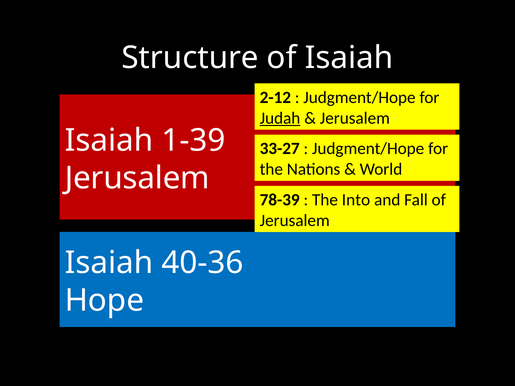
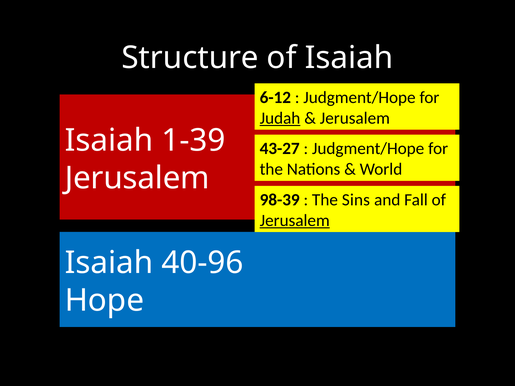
2-12: 2-12 -> 6-12 (275, 97)
33-27: 33-27 -> 43-27 (280, 149)
78-39: 78-39 -> 98-39 (280, 200)
Into: Into -> Sins (356, 200)
Jerusalem underline: none -> present (295, 221)
40-36: 40-36 -> 40-96 (202, 263)
